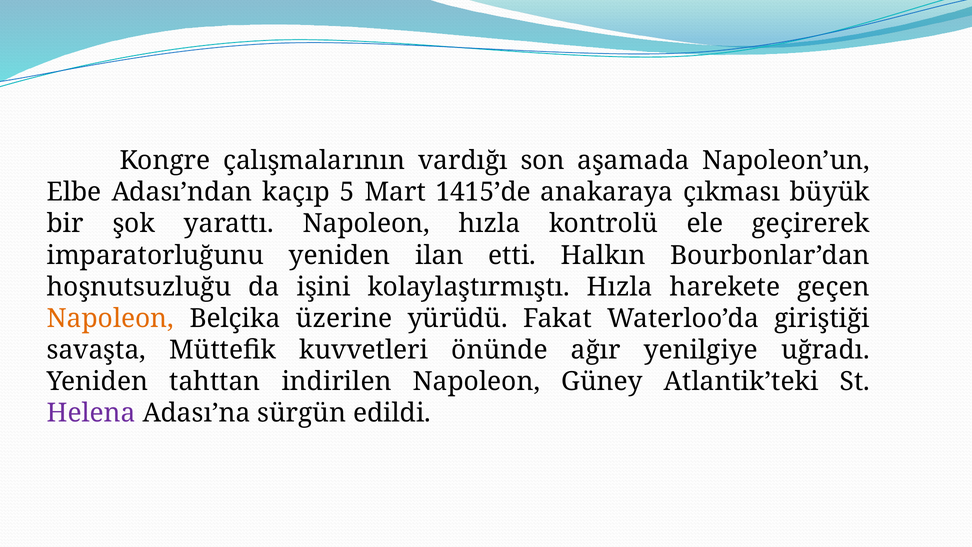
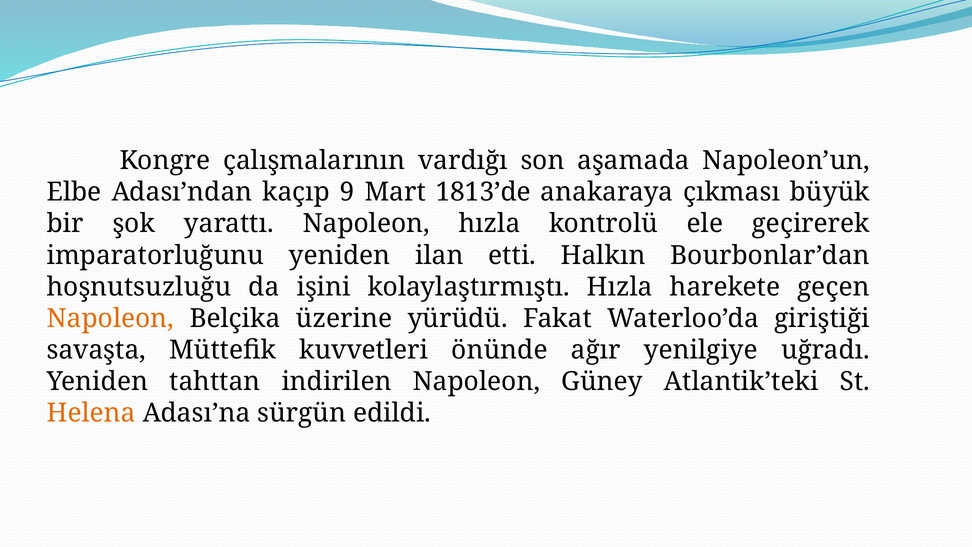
5: 5 -> 9 (347, 192)
1415’de: 1415’de -> 1813’de (483, 192)
Helena colour: purple -> orange (91, 413)
